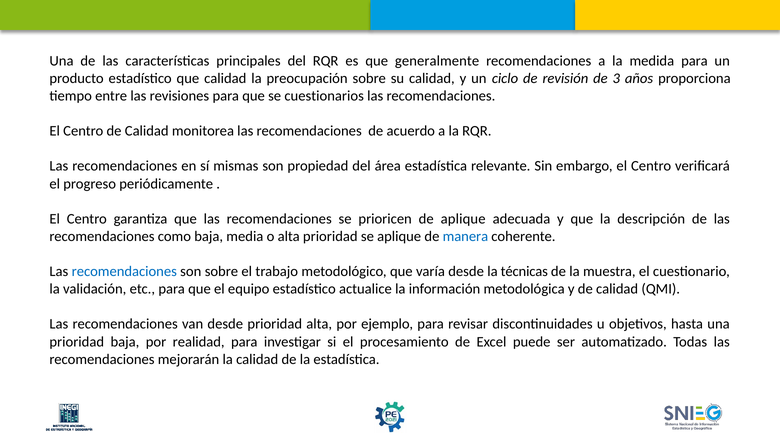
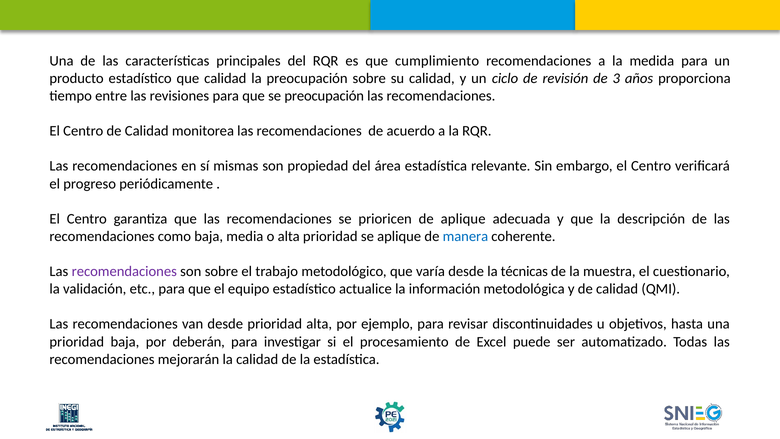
generalmente: generalmente -> cumplimiento (437, 61)
se cuestionarios: cuestionarios -> preocupación (324, 96)
recomendaciones colour: blue -> purple (124, 271)
realidad: realidad -> deberán (199, 342)
